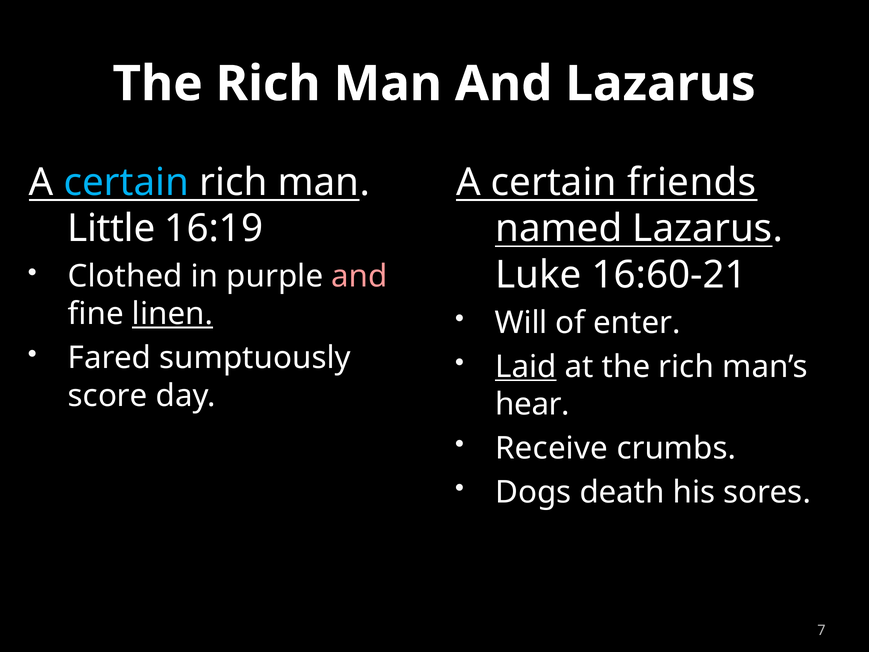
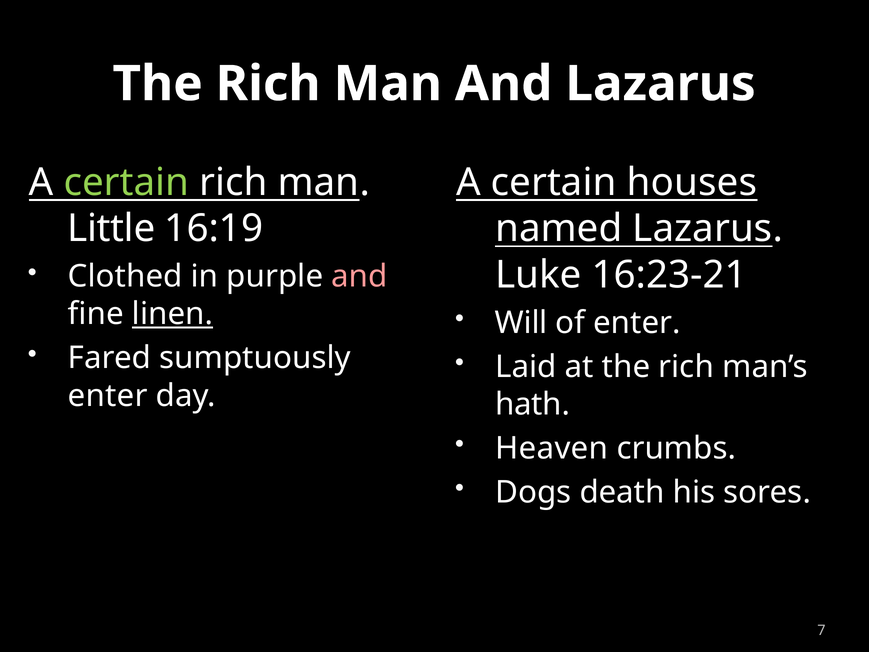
certain colour: light blue -> light green (126, 182)
friends: friends -> houses (692, 182)
16:60-21: 16:60-21 -> 16:23-21 (669, 275)
Laid underline: present -> none (526, 367)
score: score -> enter (108, 396)
hear: hear -> hath (532, 404)
Receive: Receive -> Heaven (552, 448)
